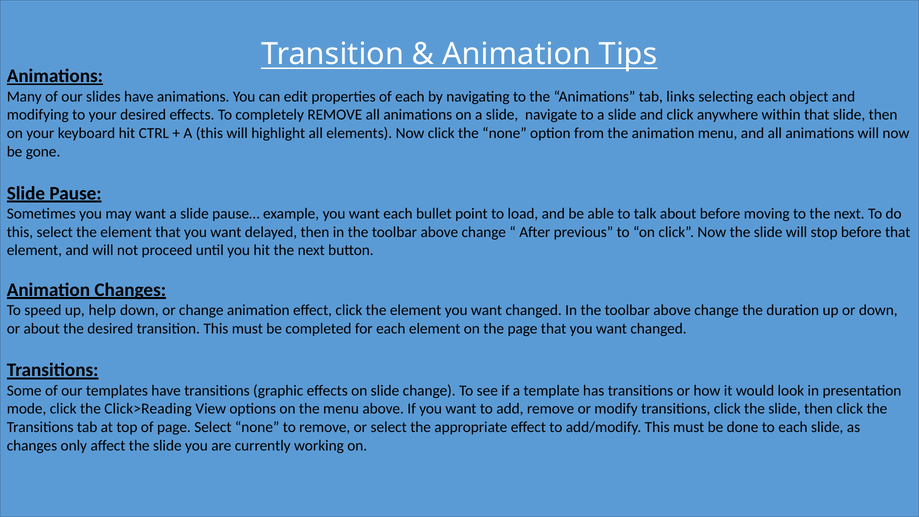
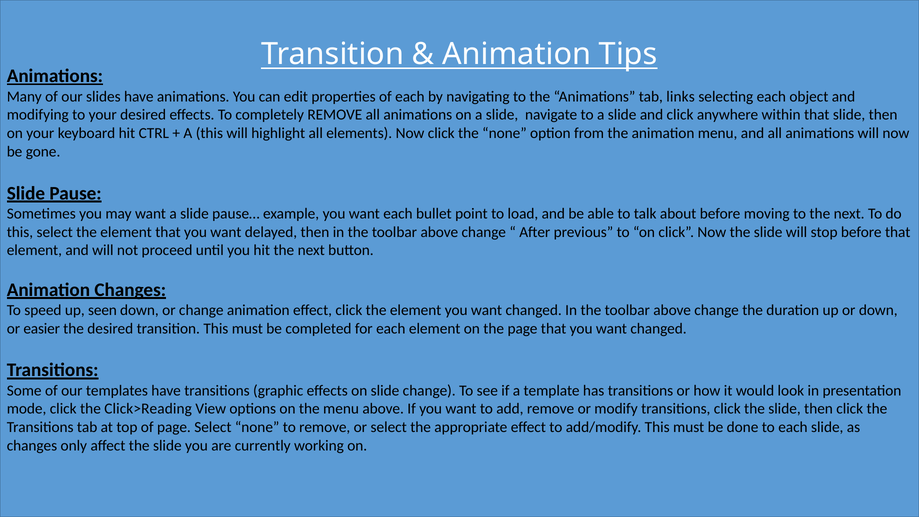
help: help -> seen (102, 310)
or about: about -> easier (42, 328)
